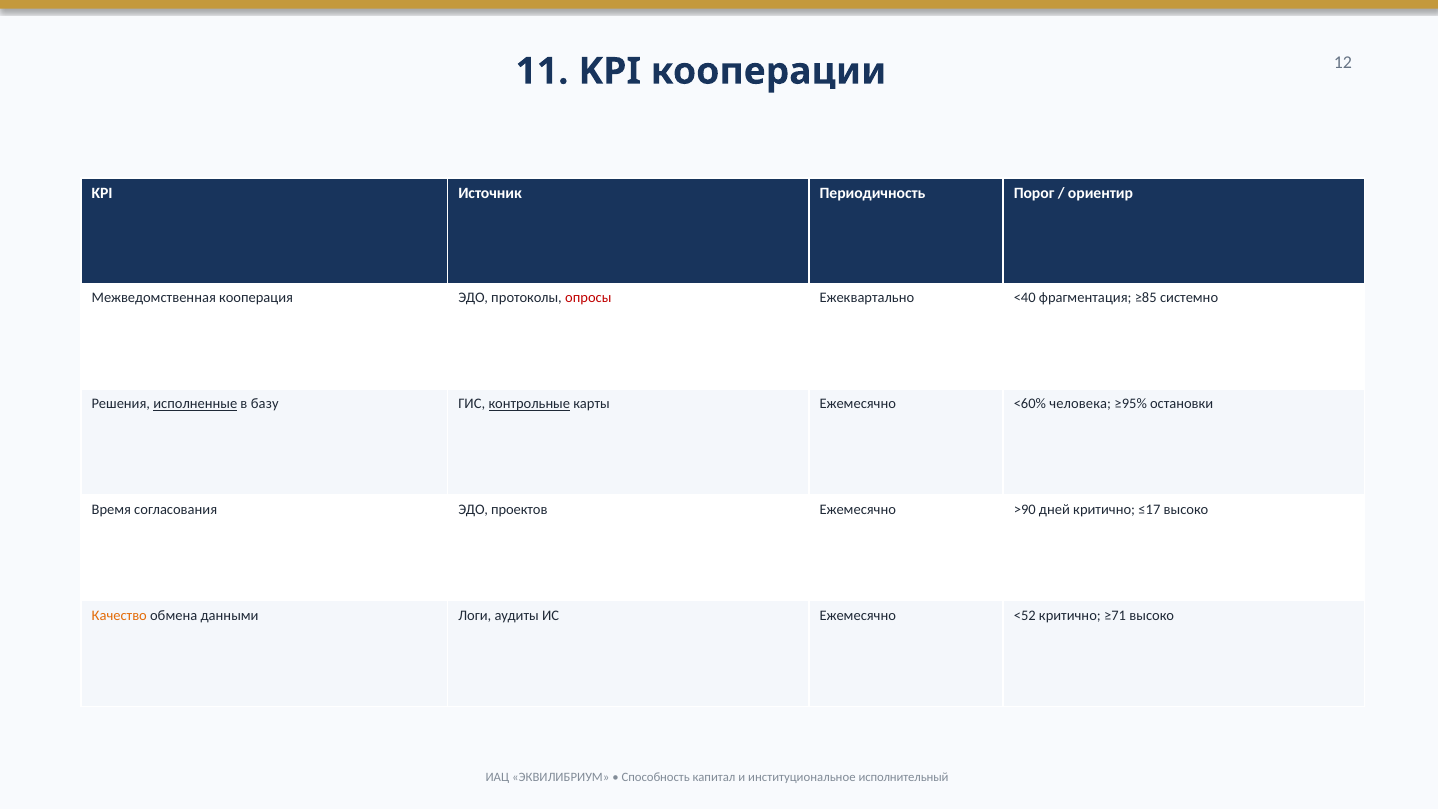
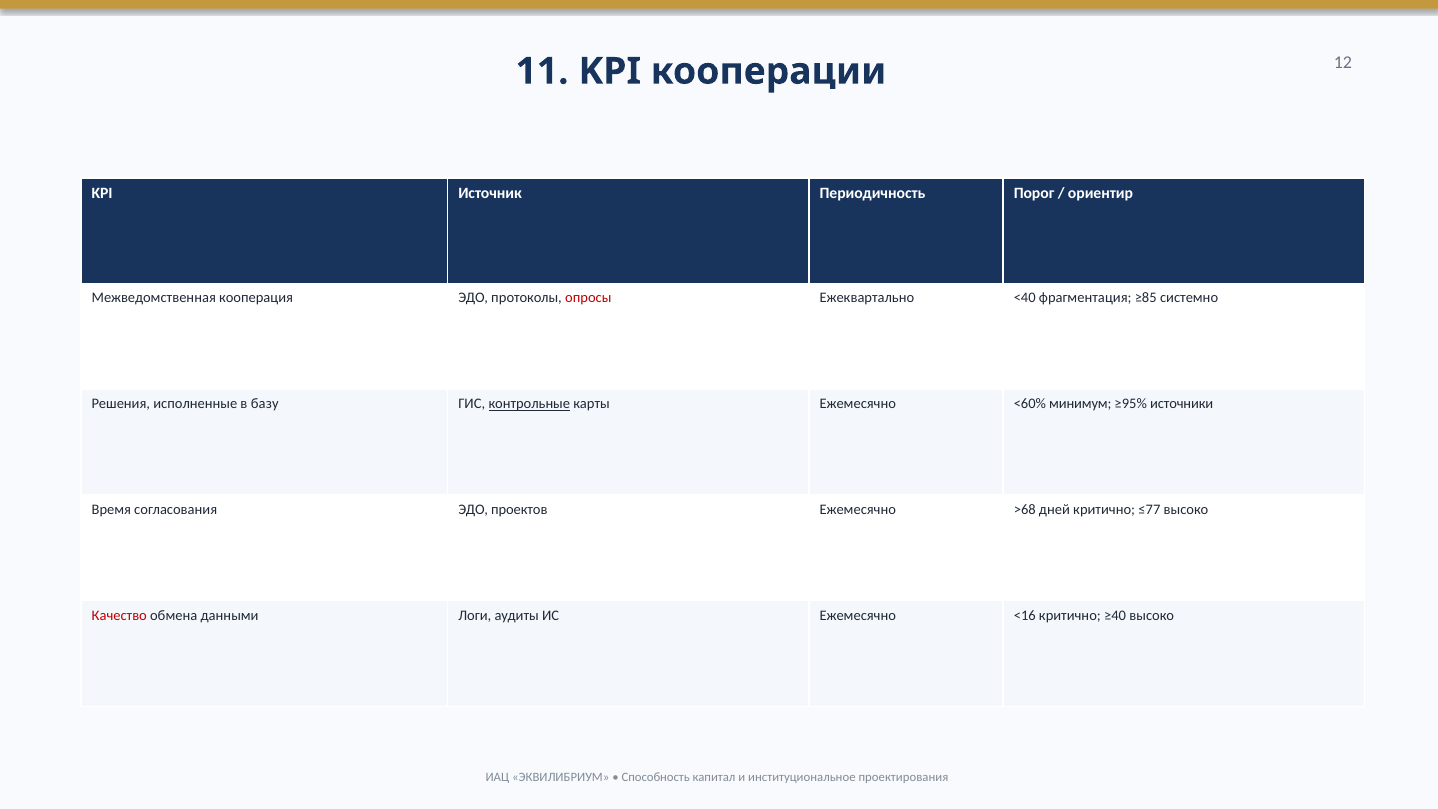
исполненные underline: present -> none (195, 404)
человека: человека -> минимум (1080, 404)
остановки: остановки -> источники (1182, 404)
>90: >90 -> >68 (1025, 509)
≤17: ≤17 -> ≤77 (1149, 509)
Качество colour: orange -> red (119, 615)
<52: <52 -> <16 (1025, 615)
≥71: ≥71 -> ≥40 (1115, 615)
исполнительный: исполнительный -> проектирования (903, 777)
